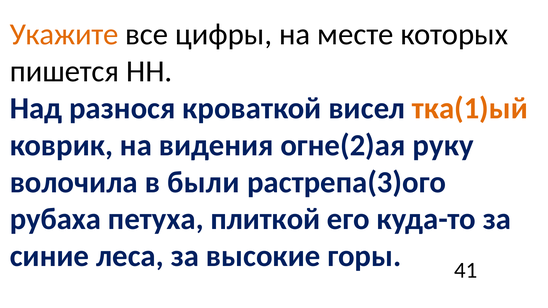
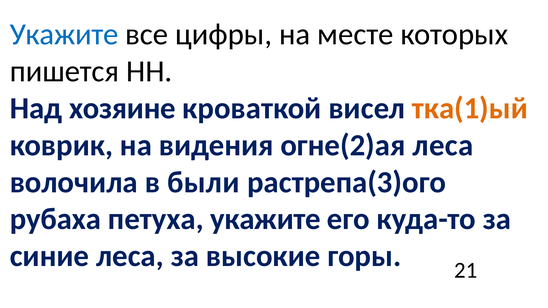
Укажите colour: orange -> blue (64, 34)
разнося: разнося -> хозяине (122, 108)
огне(2)ая руку: руку -> леса (443, 145)
петуха плиткой: плиткой -> укажите (265, 219)
41: 41 -> 21 (466, 270)
